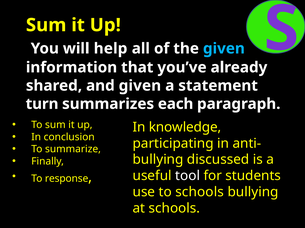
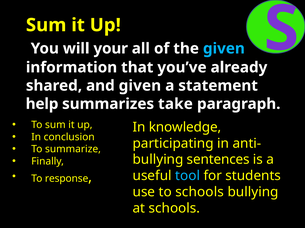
help: help -> your (111, 49)
turn: turn -> help (42, 104)
each: each -> take (175, 104)
discussed: discussed -> sentences (218, 160)
tool colour: white -> light blue (188, 176)
